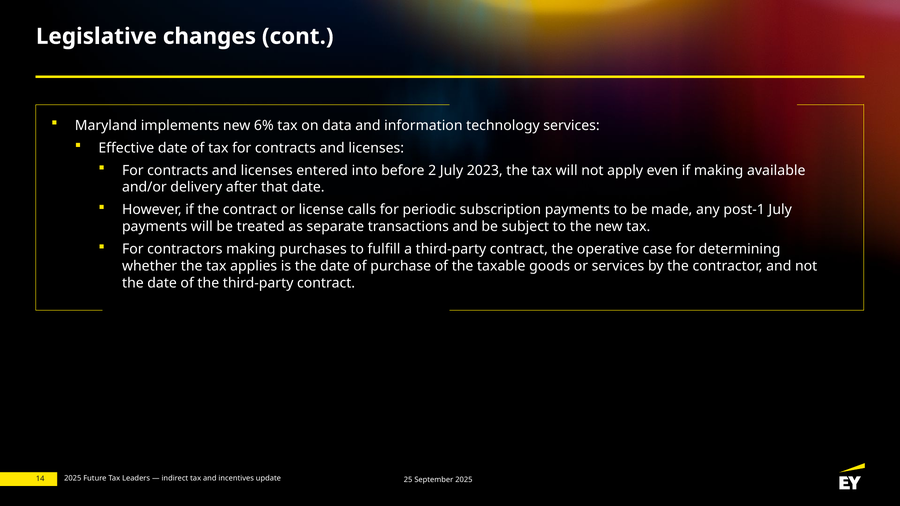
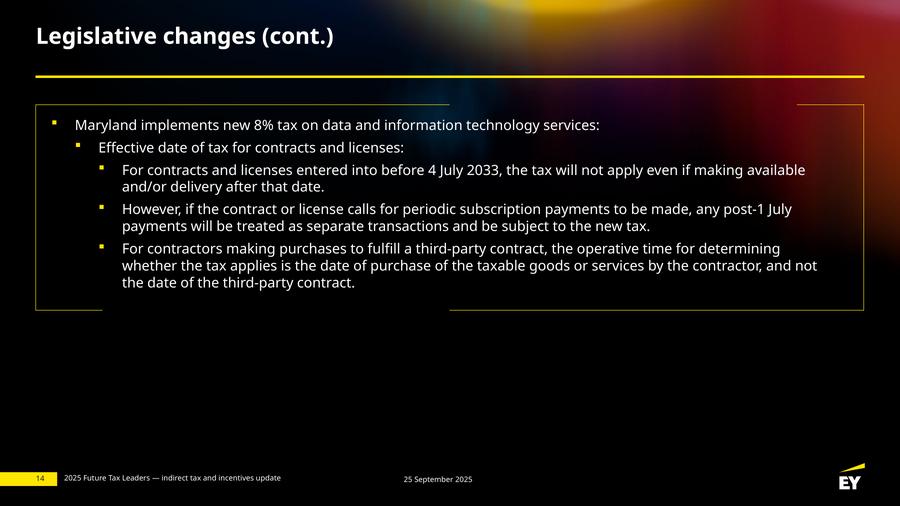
6%: 6% -> 8% (264, 125)
2: 2 -> 4 (432, 171)
2023: 2023 -> 2033 (485, 171)
case: case -> time (658, 249)
